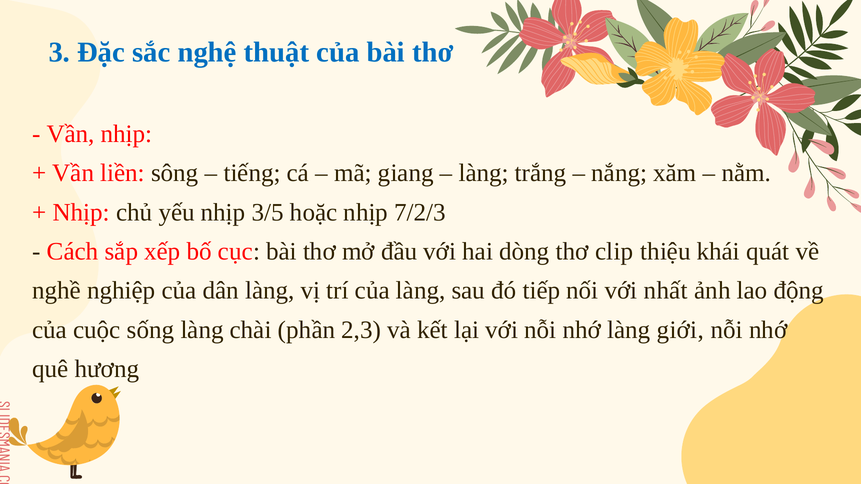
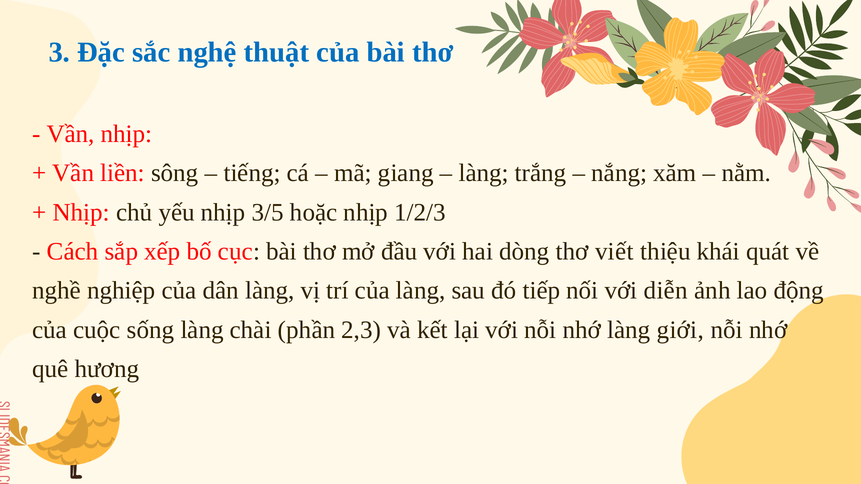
7/2/3: 7/2/3 -> 1/2/3 (420, 212)
clip: clip -> viết (614, 252)
nhất: nhất -> diễn (666, 291)
